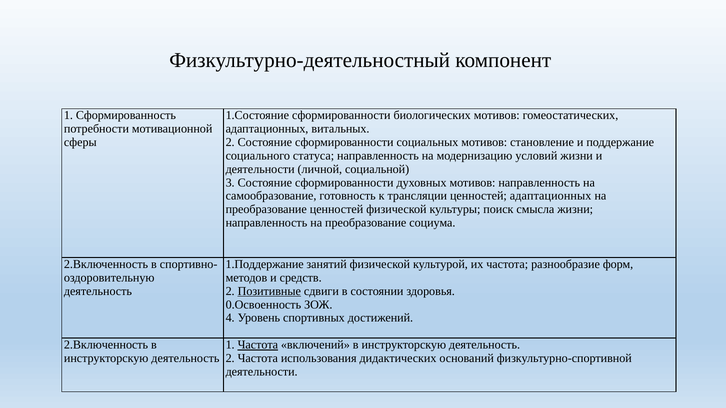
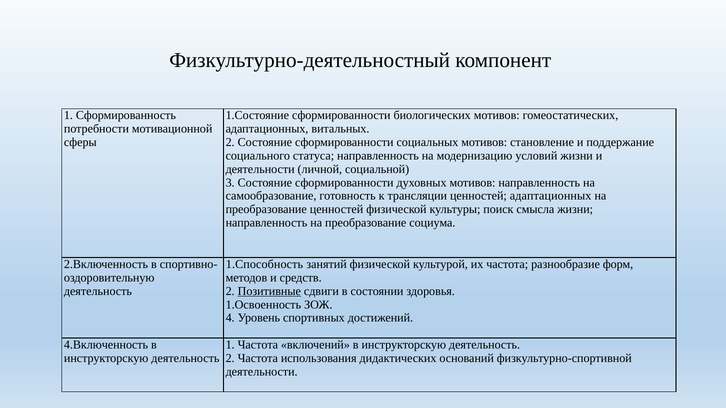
1.Поддержание: 1.Поддержание -> 1.Способность (264, 265)
0.Освоенность: 0.Освоенность -> 1.Освоенность (263, 305)
2.Включенность: 2.Включенность -> 4.Включенность (106, 345)
Частота underline: present -> none (258, 345)
